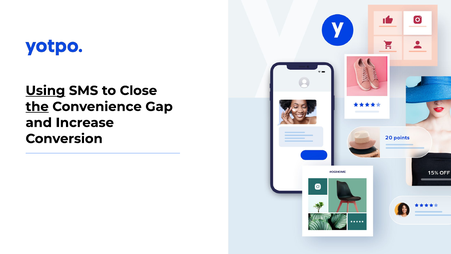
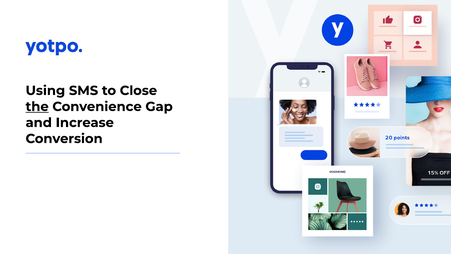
Using underline: present -> none (45, 91)
